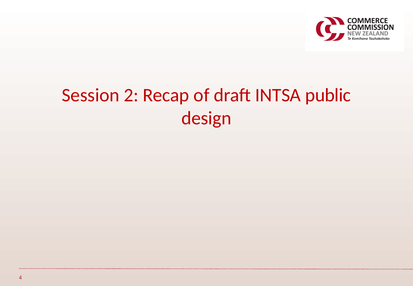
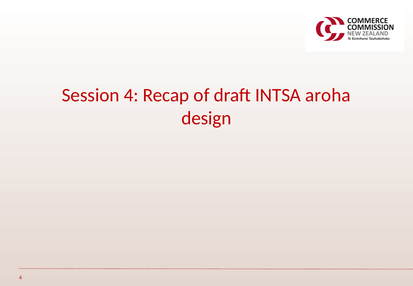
Session 2: 2 -> 4 (131, 95)
public: public -> aroha (328, 95)
